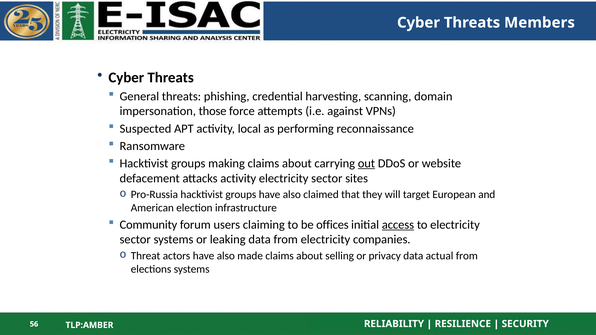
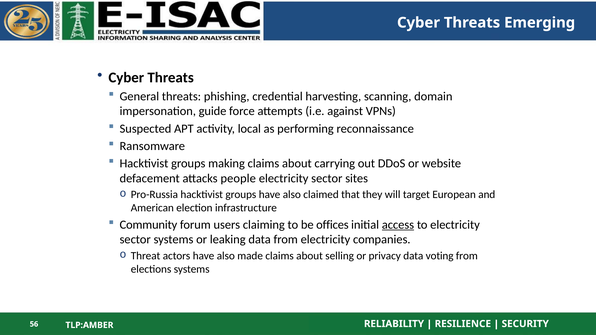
Members: Members -> Emerging (540, 23)
those: those -> guide (213, 111)
out underline: present -> none (366, 163)
attacks activity: activity -> people (238, 178)
actual: actual -> voting (440, 256)
